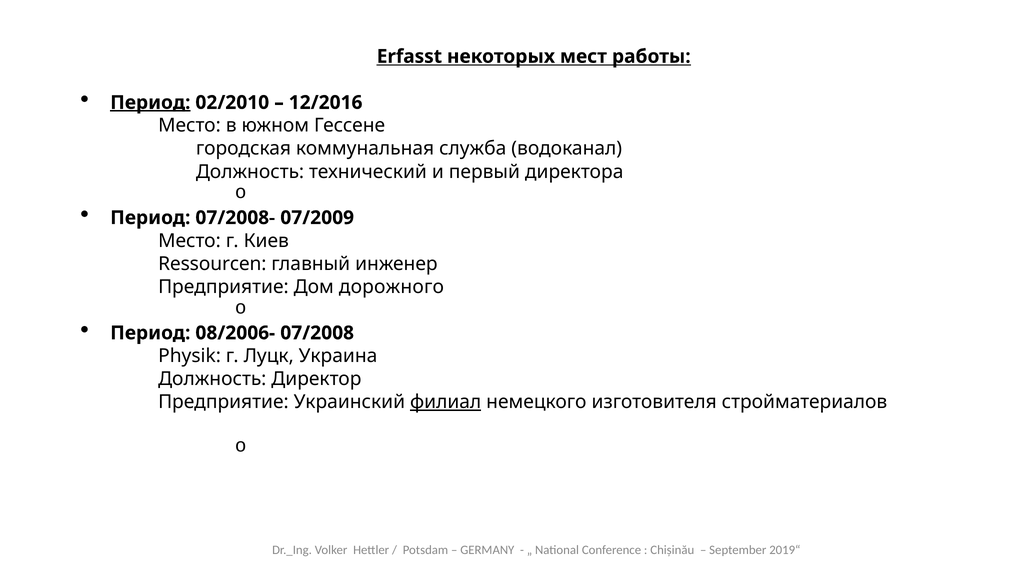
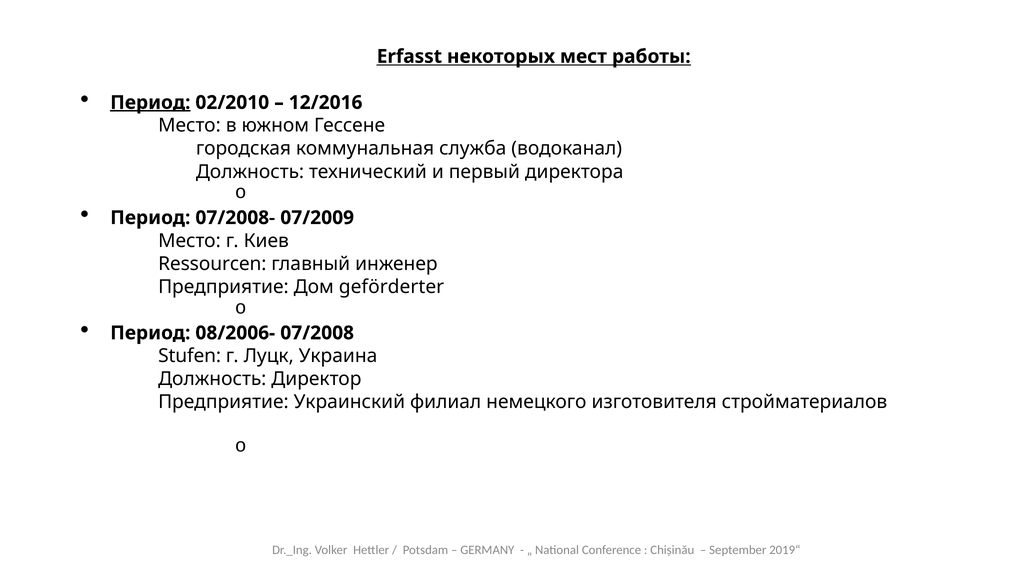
дорожного: дорожного -> geförderter (391, 287)
Physik: Physik -> Stufen (190, 356)
филиал underline: present -> none (446, 402)
